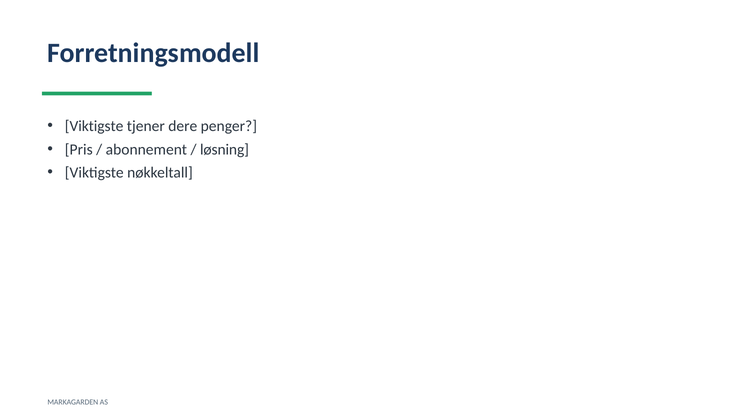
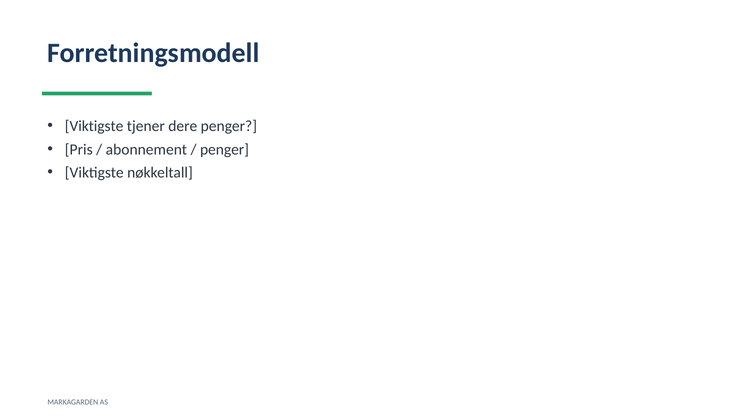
løsning: løsning -> penger (224, 149)
